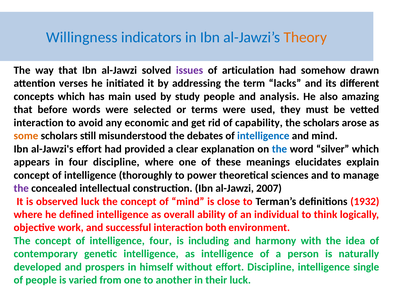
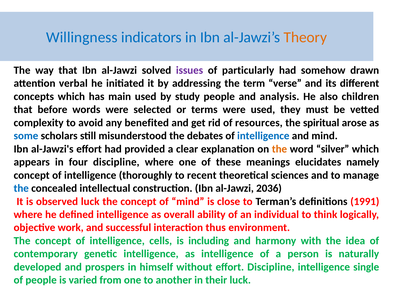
articulation: articulation -> particularly (248, 70)
verses: verses -> verbal (73, 83)
lacks: lacks -> verse (285, 83)
amazing: amazing -> children (360, 96)
interaction: interaction -> complexity (39, 123)
economic: economic -> benefited (147, 123)
capability: capability -> resources (259, 123)
the scholars: scholars -> spiritual (321, 123)
some colour: orange -> blue (26, 136)
the colour: blue -> orange (279, 149)
explain: explain -> namely (363, 162)
power: power -> recent (202, 175)
the colour: purple -> blue (21, 188)
2007: 2007 -> 2036 (269, 188)
1932: 1932 -> 1991 (365, 201)
both: both -> thus (216, 227)
intelligence four: four -> cells (161, 241)
